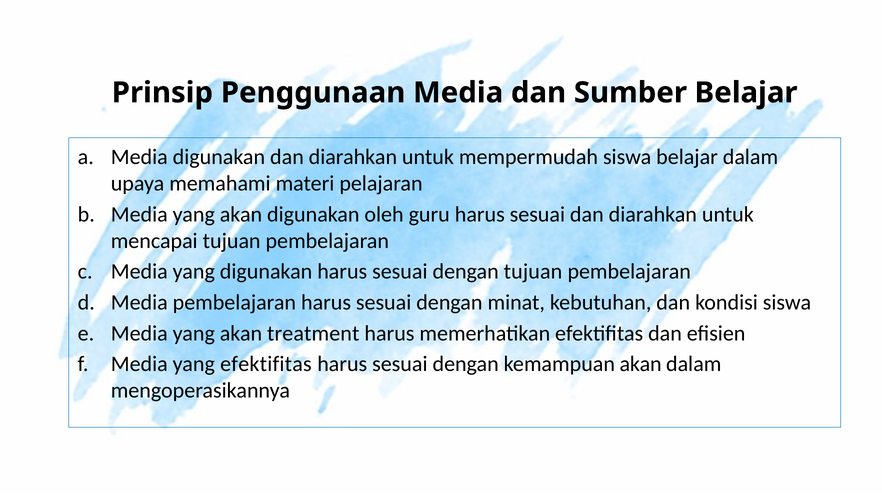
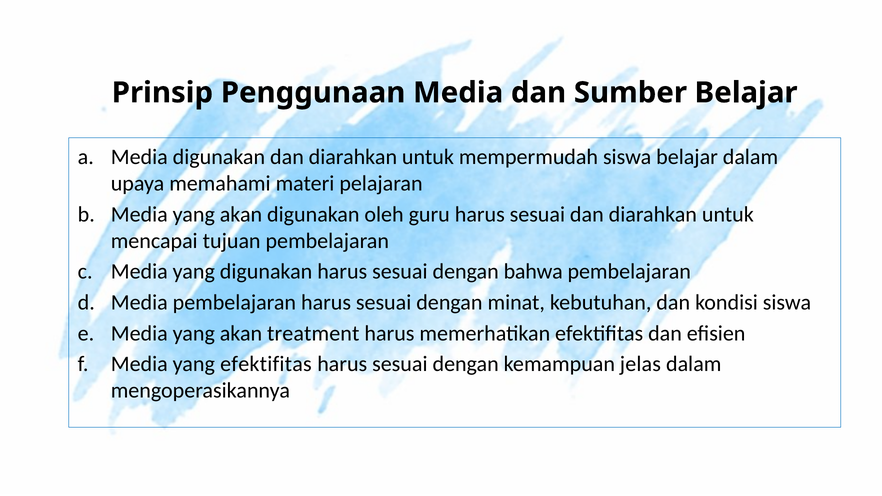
dengan tujuan: tujuan -> bahwa (533, 272)
kemampuan akan: akan -> jelas (640, 364)
